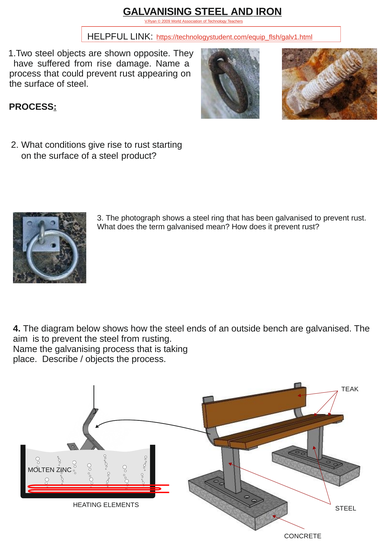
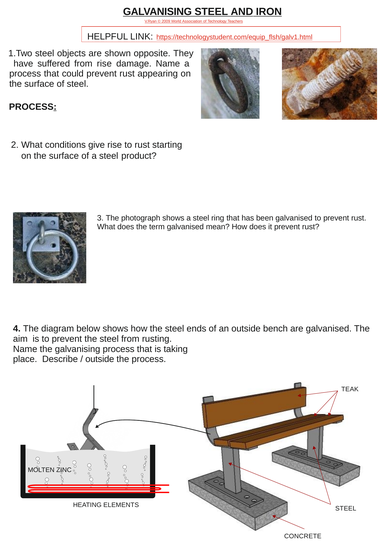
objects: objects -> outside (100, 359)
